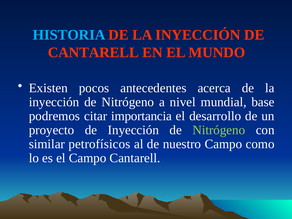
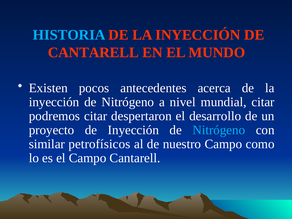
mundial base: base -> citar (263, 102)
importancia: importancia -> despertaron (141, 116)
Nitrógeno colour: light green -> light blue (219, 130)
